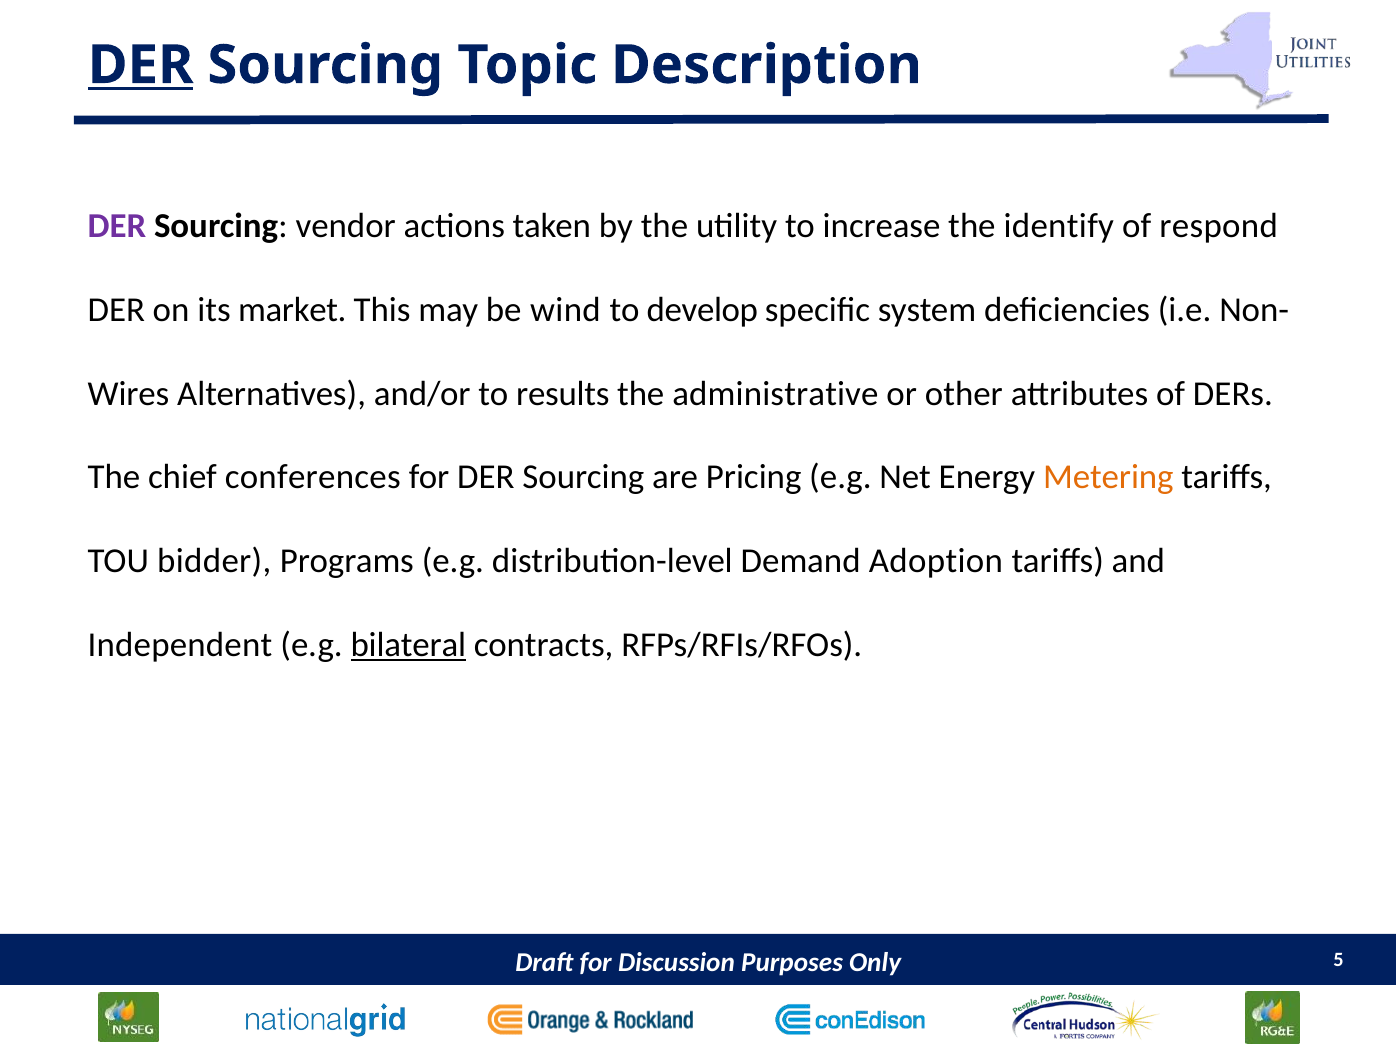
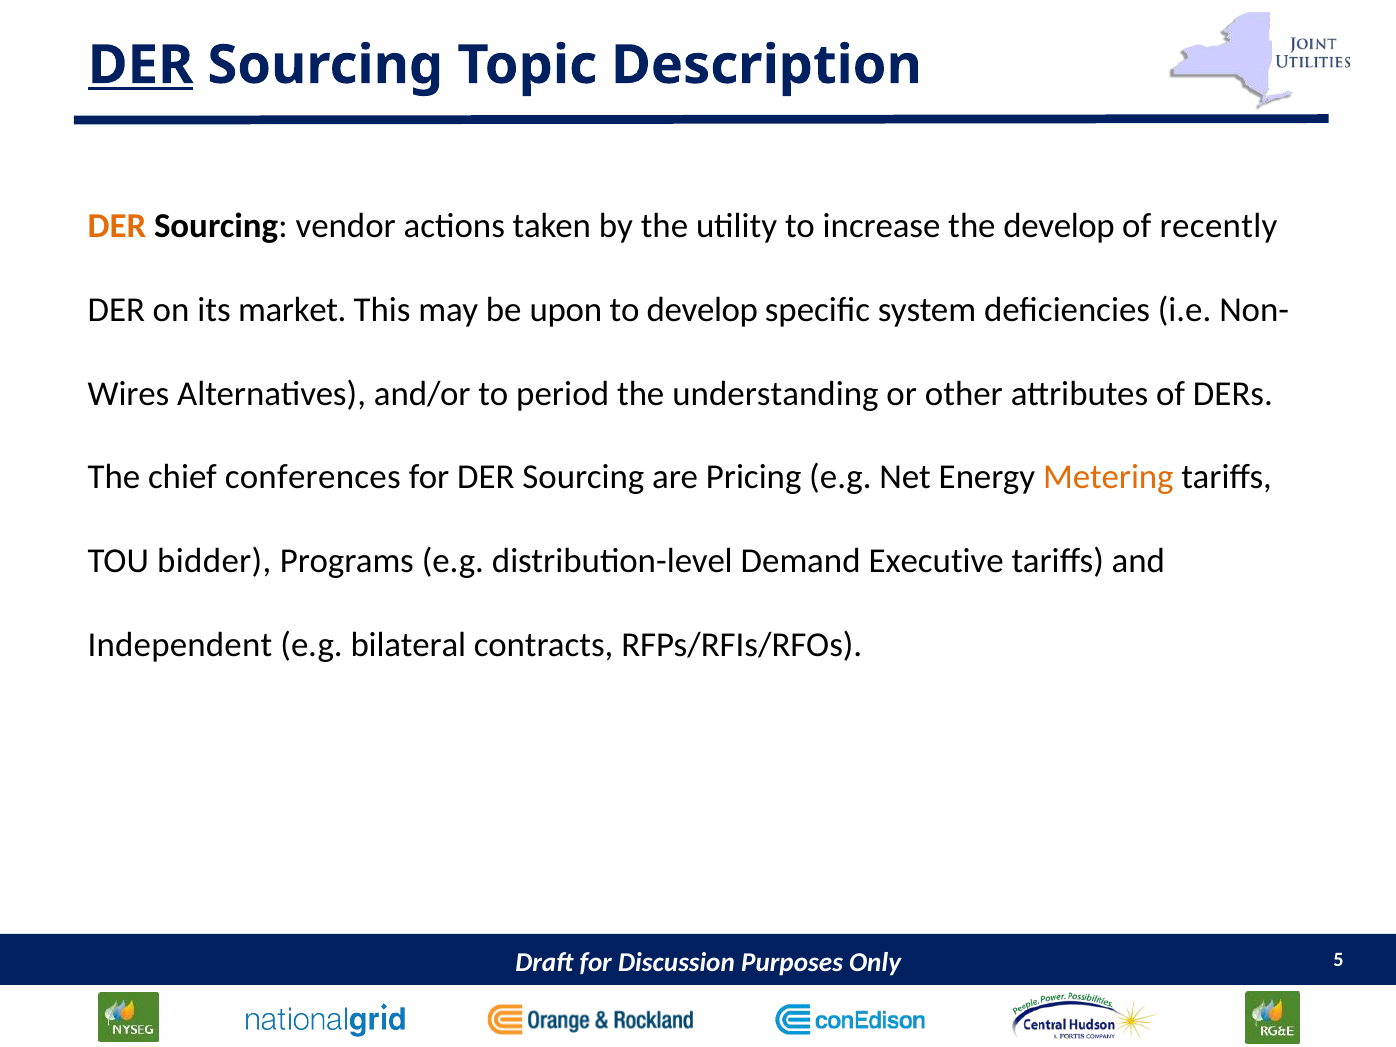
DER colour: purple -> orange (117, 226)
the identify: identify -> develop (1059, 226)
respond: respond -> recently (1219, 226)
wind: wind -> upon (566, 310)
results: results -> period (563, 393)
administrative: administrative -> understanding (775, 393)
Adoption: Adoption -> Executive (936, 561)
bilateral underline: present -> none (408, 645)
